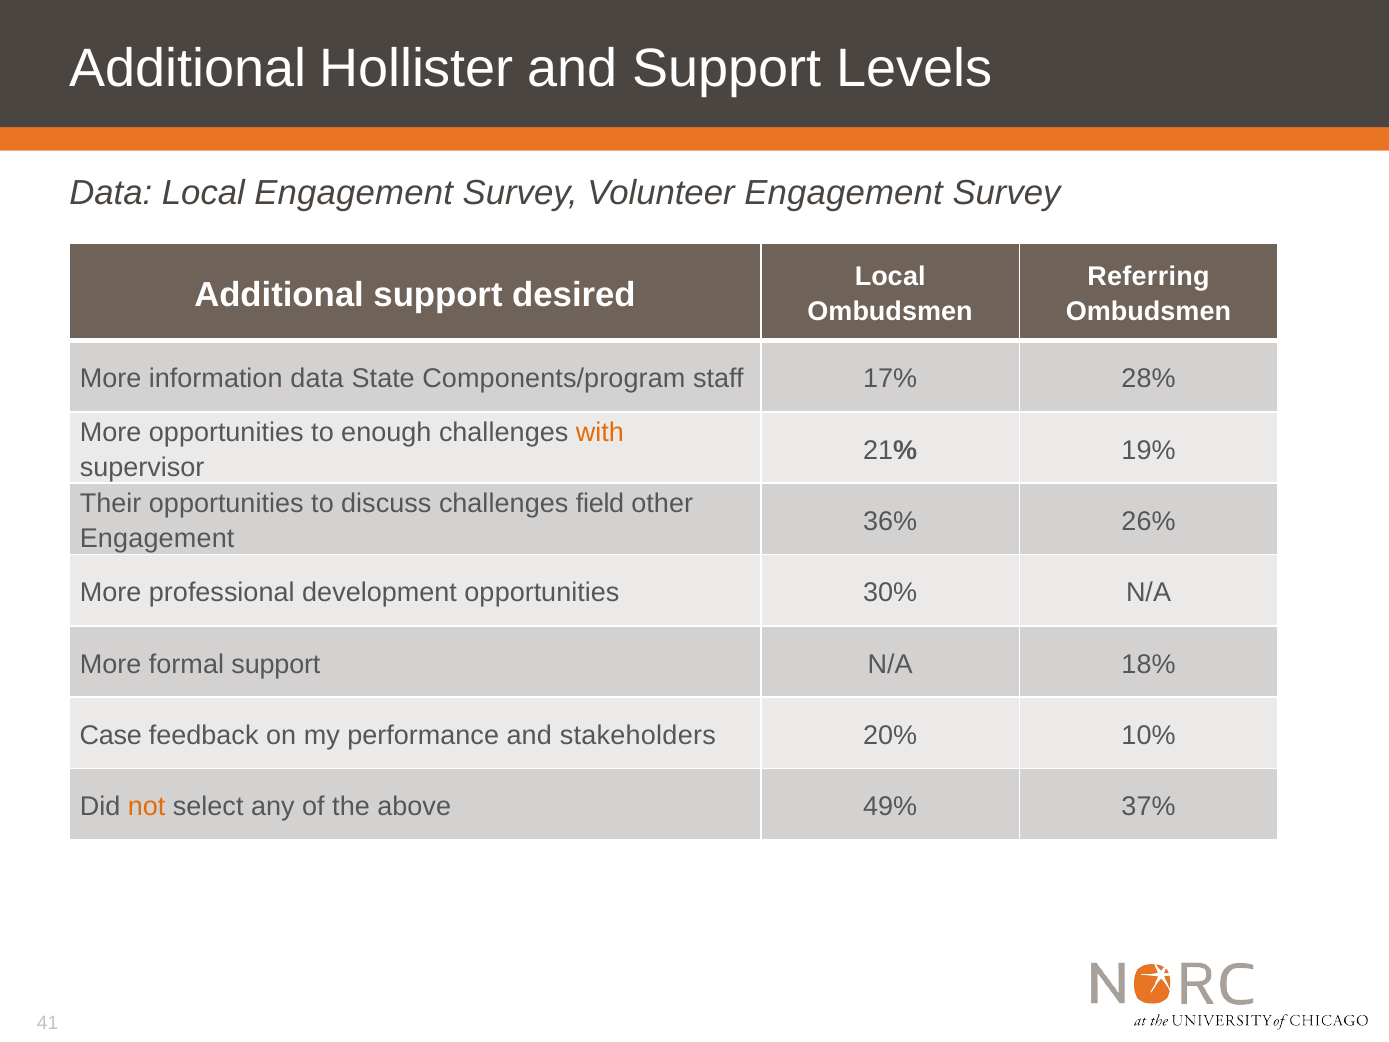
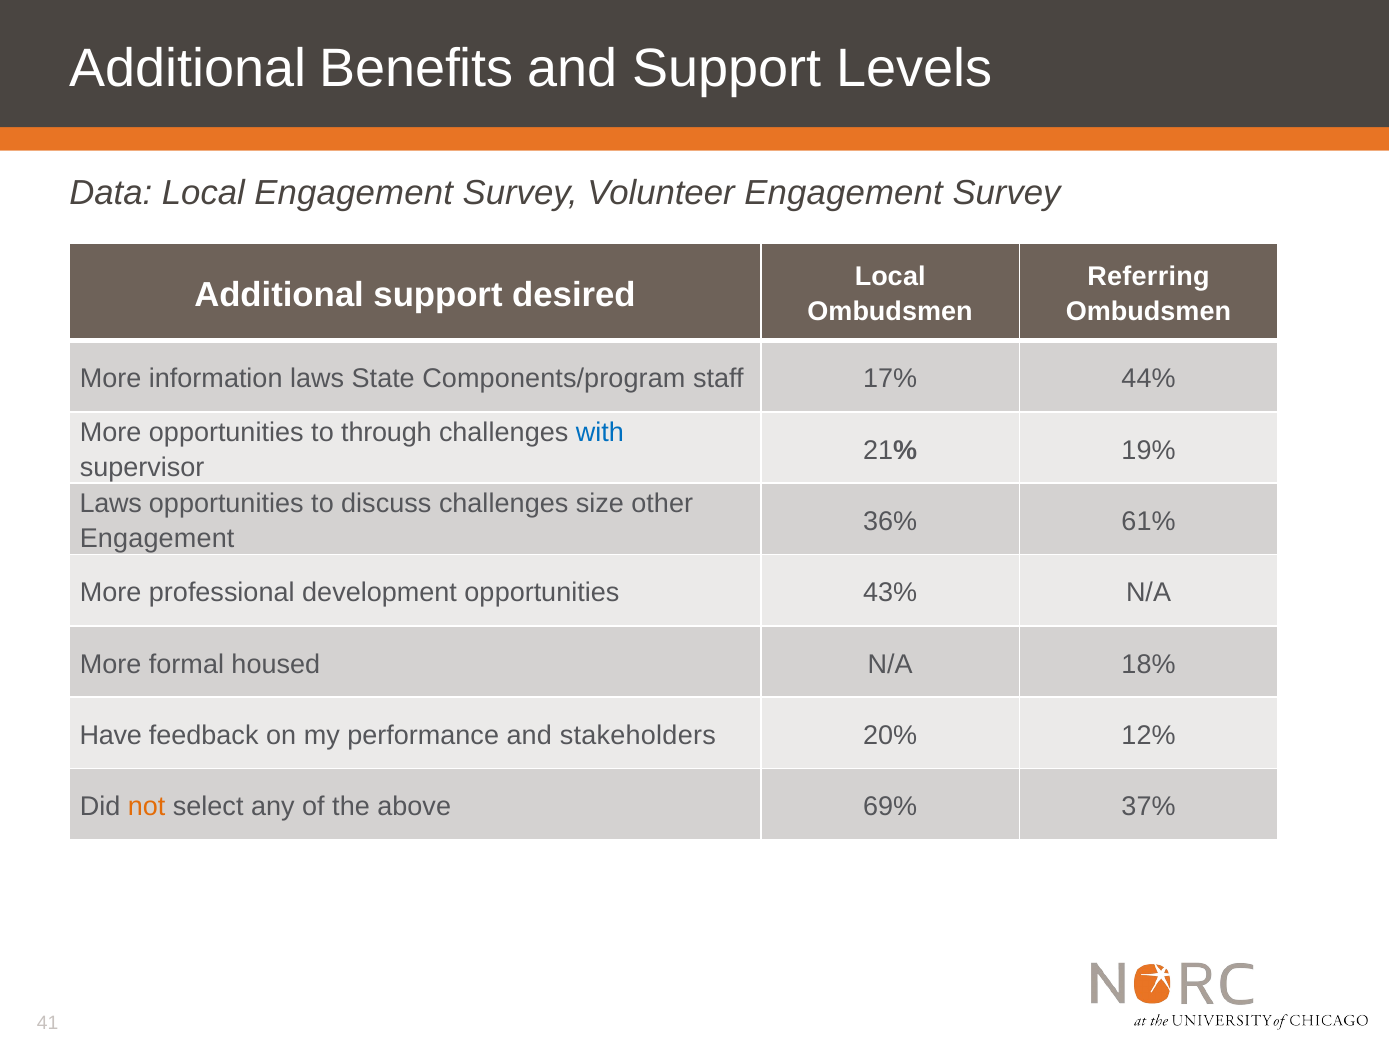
Hollister: Hollister -> Benefits (417, 69)
information data: data -> laws (317, 379)
28%: 28% -> 44% (1149, 379)
enough: enough -> through (386, 433)
with colour: orange -> blue (600, 433)
Their: Their -> Laws (111, 504)
field: field -> size (600, 504)
26%: 26% -> 61% (1149, 521)
30%: 30% -> 43% (890, 593)
formal support: support -> housed (276, 664)
Case: Case -> Have (111, 735)
10%: 10% -> 12% (1149, 735)
49%: 49% -> 69% (890, 807)
